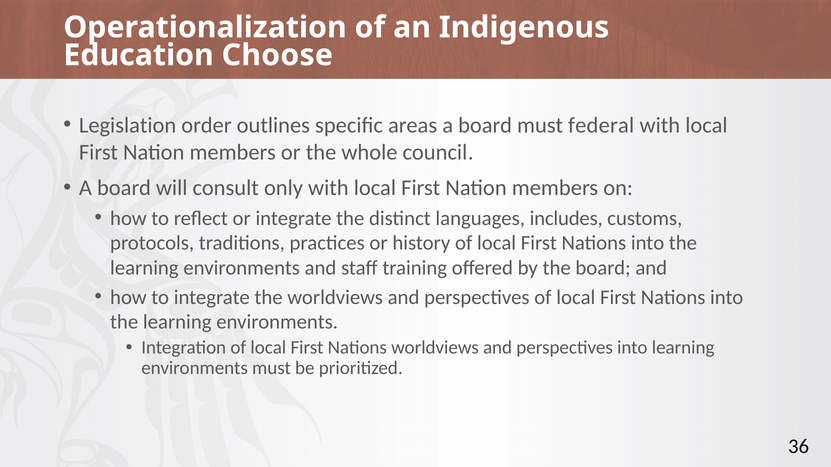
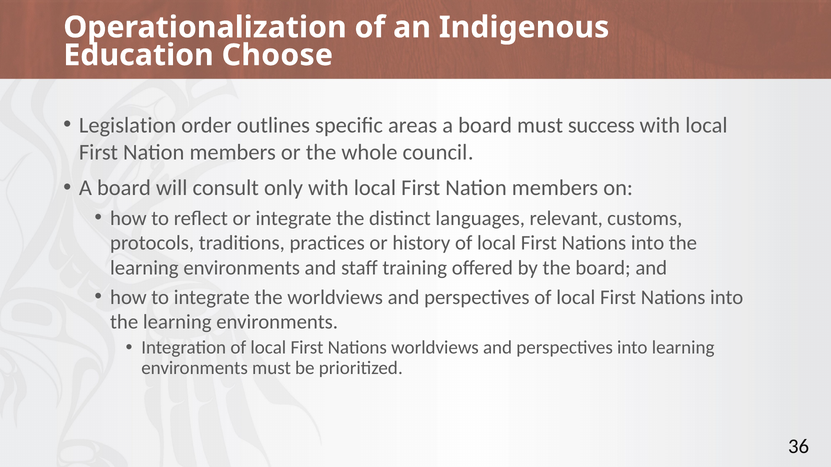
federal: federal -> success (601, 125)
includes: includes -> relevant (566, 218)
